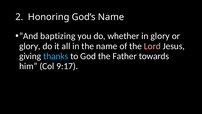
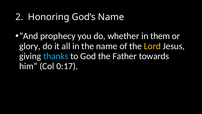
baptizing: baptizing -> prophecy (58, 36)
in glory: glory -> them (160, 36)
Lord colour: pink -> yellow (152, 46)
9:17: 9:17 -> 0:17 (67, 66)
